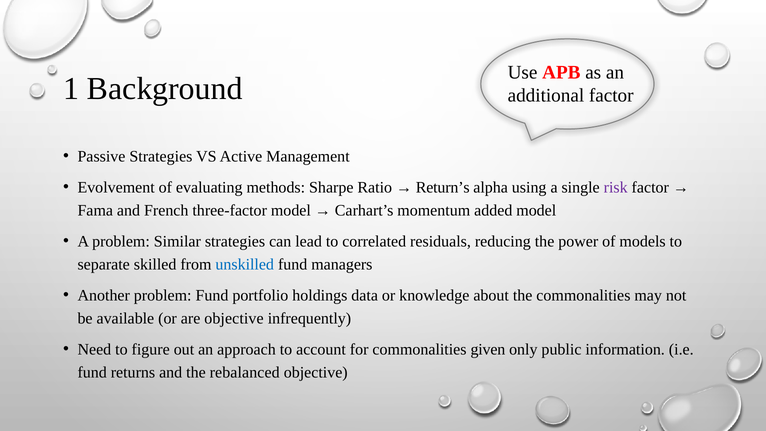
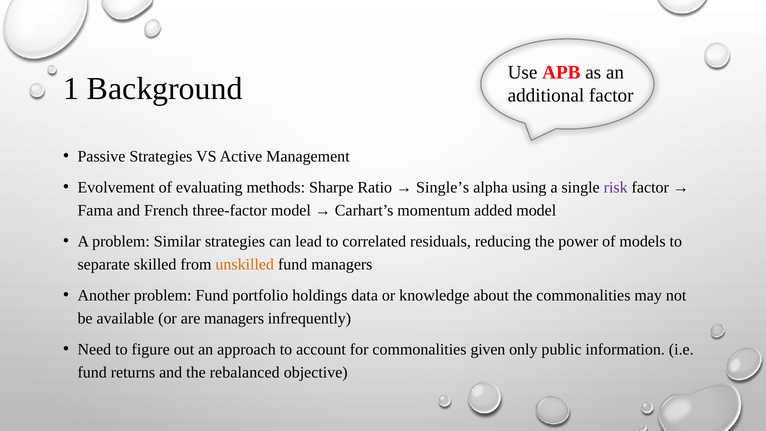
Return’s: Return’s -> Single’s (443, 188)
unskilled colour: blue -> orange (245, 265)
are objective: objective -> managers (234, 319)
